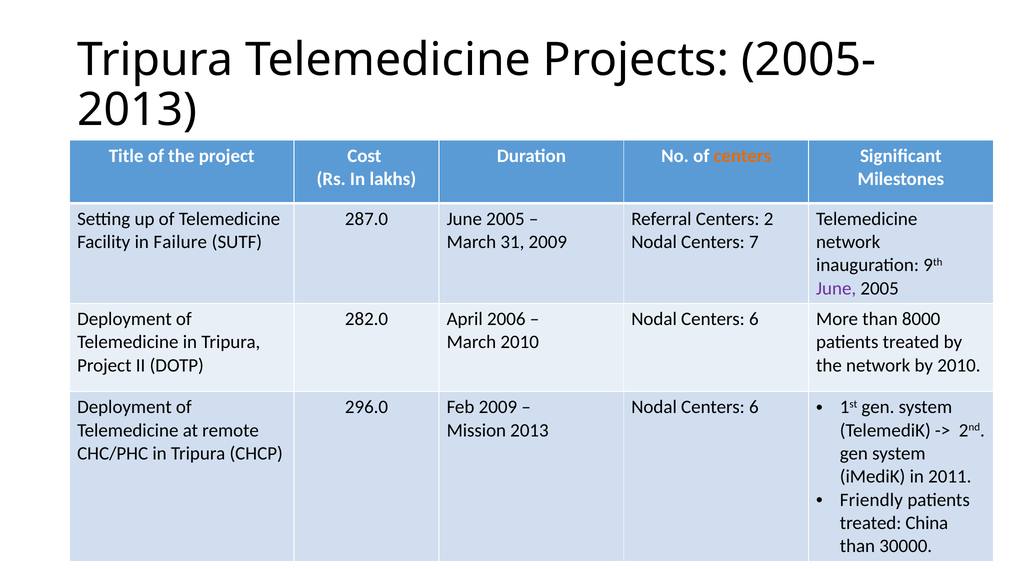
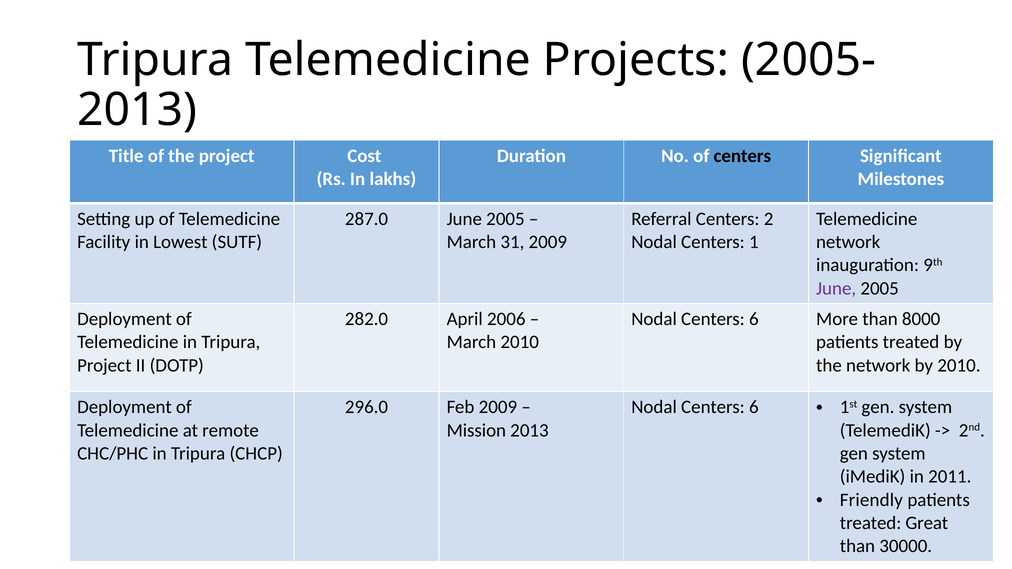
centers colour: orange -> black (742, 156)
Failure: Failure -> Lowest (180, 242)
7: 7 -> 1 (754, 242)
China: China -> Great (927, 523)
